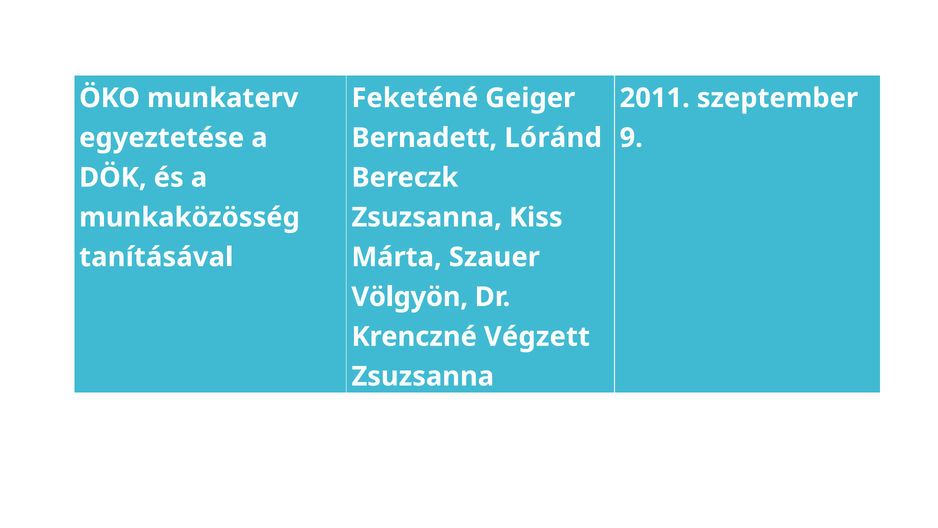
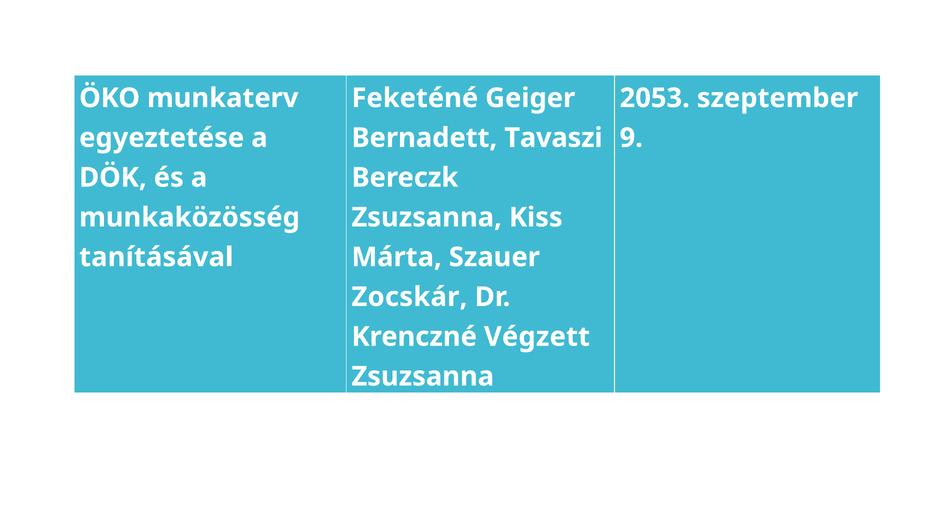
2011: 2011 -> 2053 (655, 98)
Lóránd: Lóránd -> Tavaszi (553, 138)
Völgyön: Völgyön -> Zocskár (409, 297)
